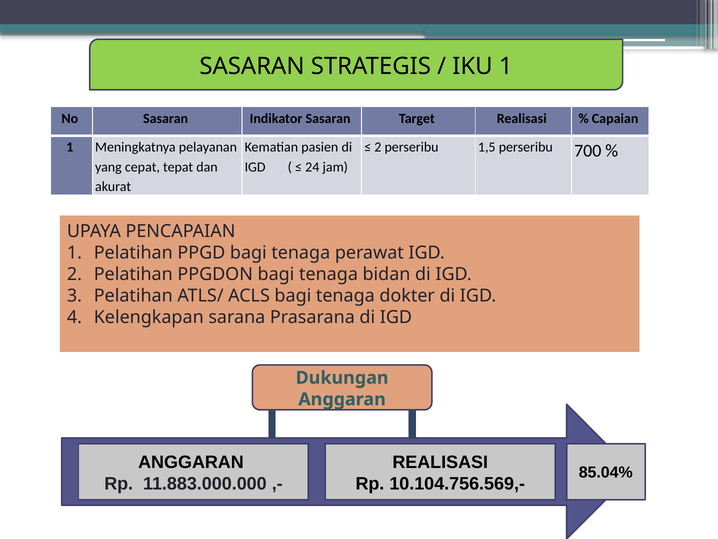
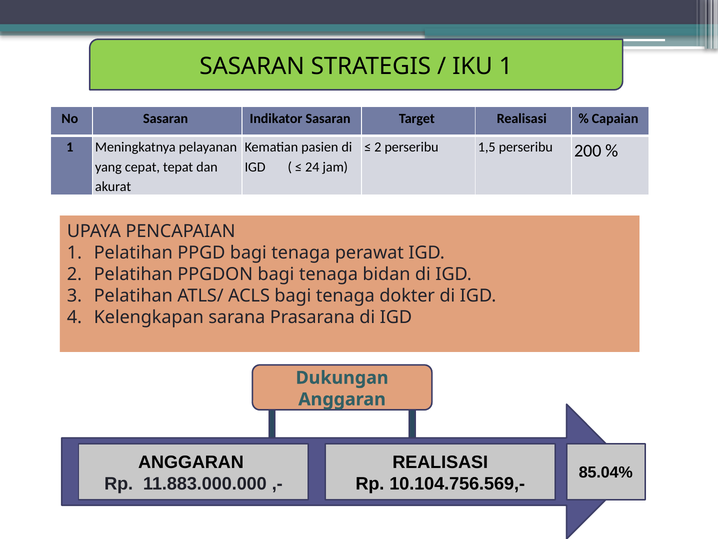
700: 700 -> 200 (588, 150)
